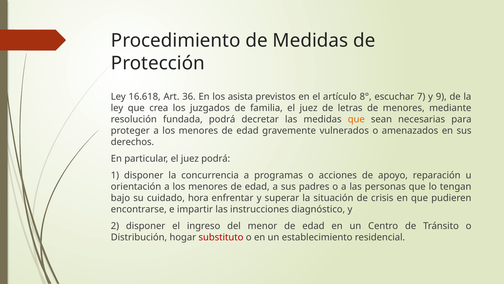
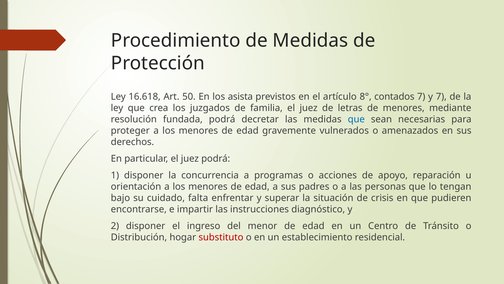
36: 36 -> 50 (189, 96)
escuchar: escuchar -> contados (394, 96)
y 9: 9 -> 7 (441, 96)
que colour: orange -> blue (356, 119)
hora: hora -> falta (198, 198)
